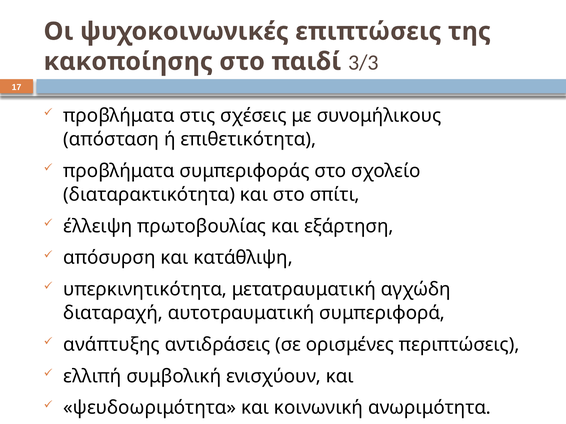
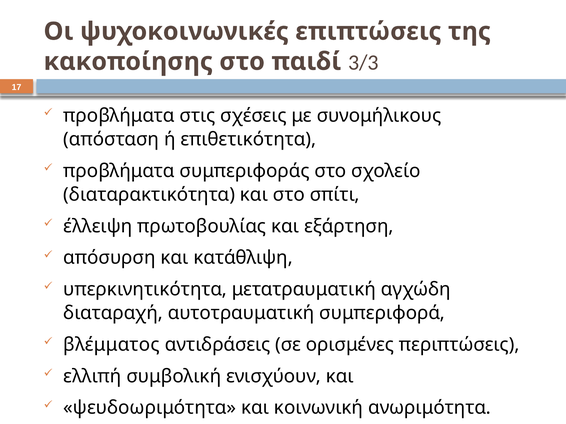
ανάπτυξης: ανάπτυξης -> βλέμματος (112, 345)
